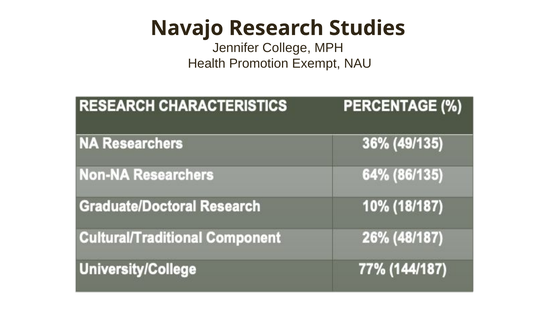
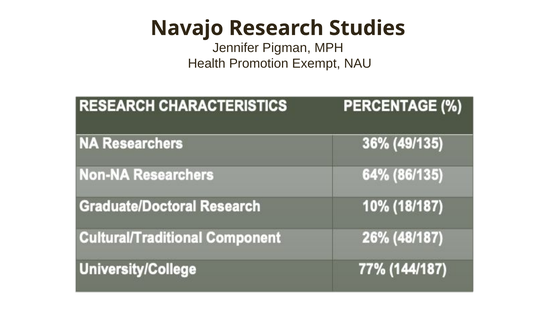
College: College -> Pigman (287, 48)
